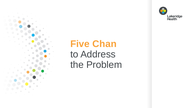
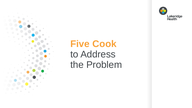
Chan: Chan -> Cook (104, 44)
